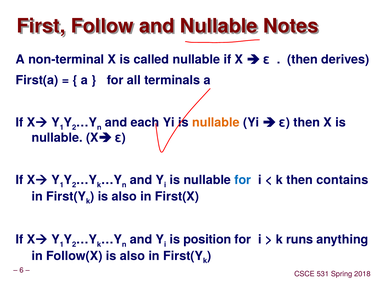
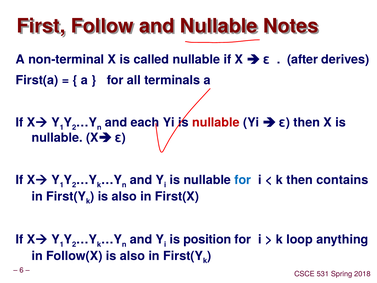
then: then -> after (303, 59)
nullable colour: orange -> red (216, 122)
runs: runs -> loop (300, 239)
